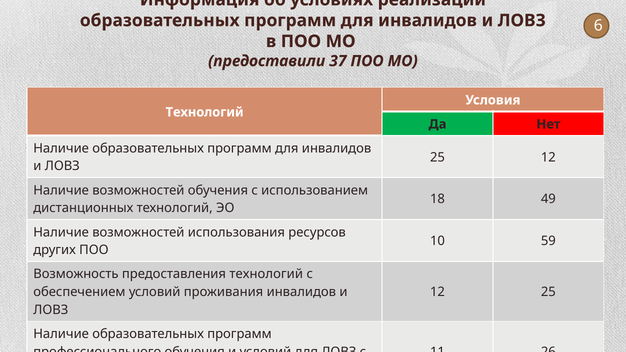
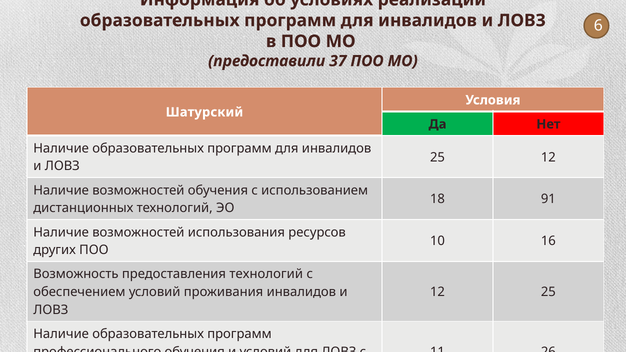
Технологий: Технологий -> Шатурский (204, 112)
49: 49 -> 91 (548, 199)
59: 59 -> 16 (548, 241)
